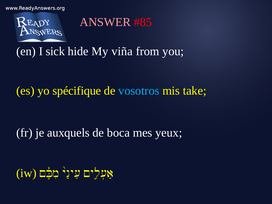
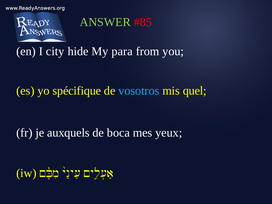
ANSWER colour: pink -> light green (105, 22)
sick: sick -> city (55, 51)
viña: viña -> para (122, 51)
take: take -> quel (195, 91)
